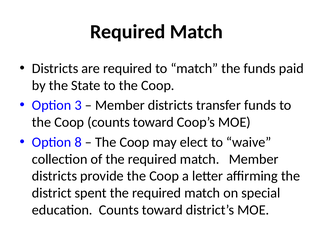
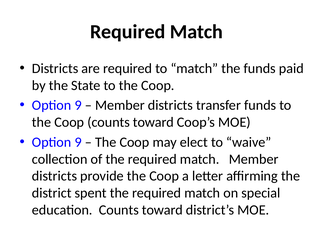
3: 3 -> 9 (78, 105)
8: 8 -> 9 (78, 142)
